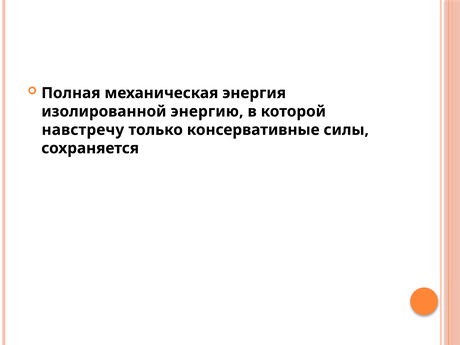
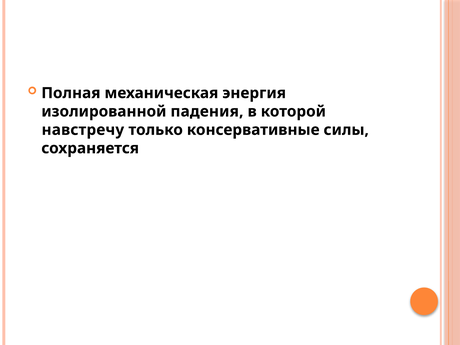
энергию: энергию -> падения (207, 111)
